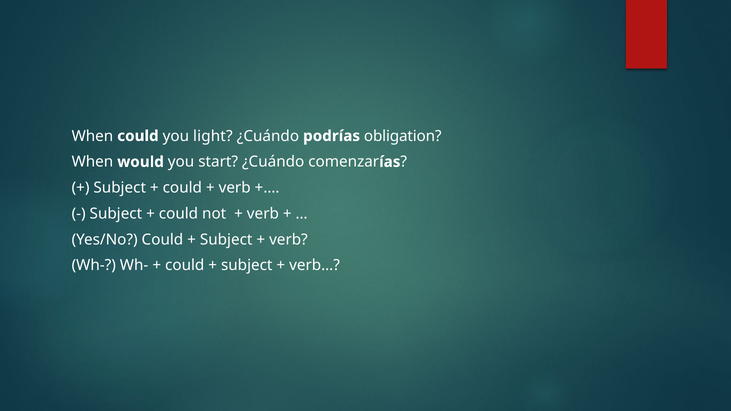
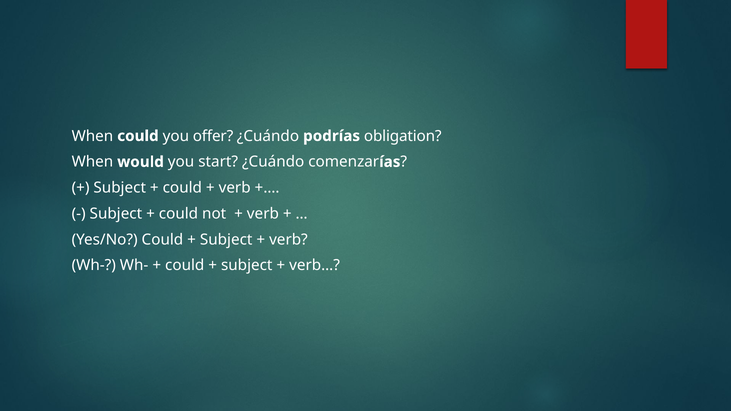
light: light -> offer (213, 136)
